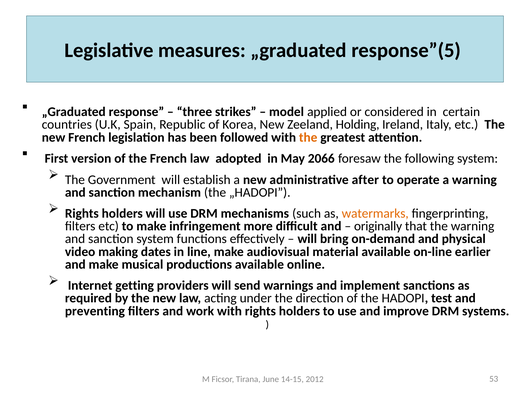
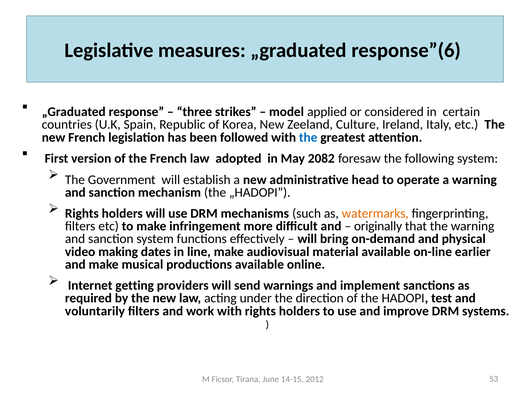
response”(5: response”(5 -> response”(6 (406, 50)
Holding: Holding -> Culture (358, 125)
the colour: orange -> blue (308, 137)
2066: 2066 -> 2082 (321, 159)
after: after -> head (365, 180)
preventing: preventing -> voluntarily (95, 311)
